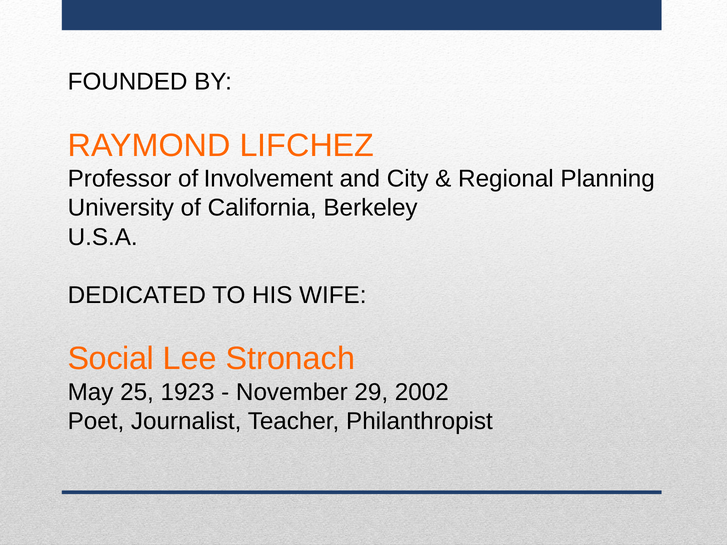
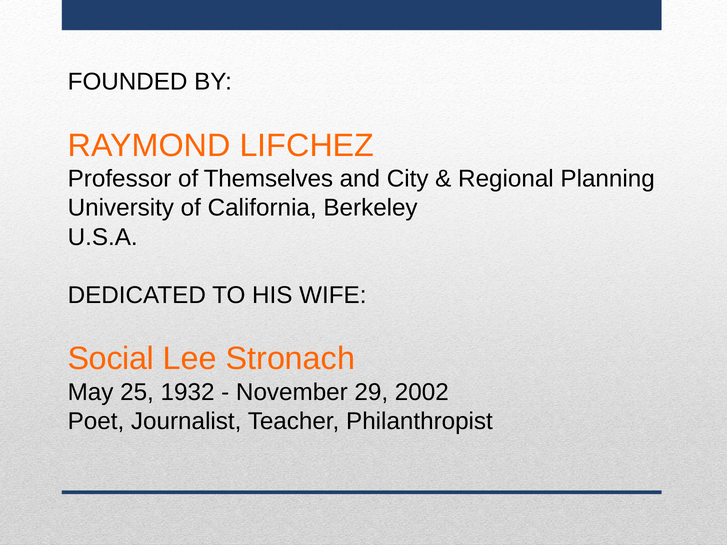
Involvement: Involvement -> Themselves (268, 179)
1923: 1923 -> 1932 (188, 392)
